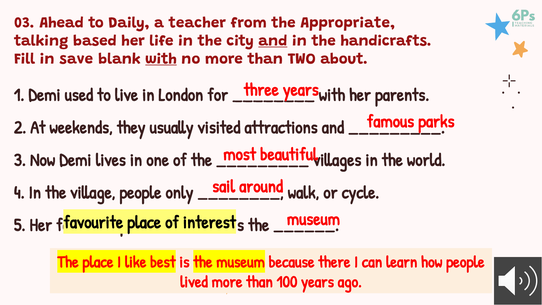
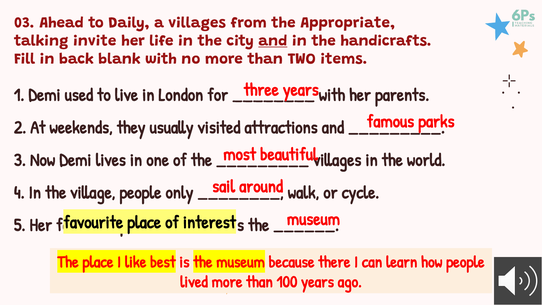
a teacher: teacher -> villages (197, 22)
based: based -> invite (95, 40)
save: save -> back (76, 59)
with underline: present -> none (161, 59)
about: about -> items (344, 59)
